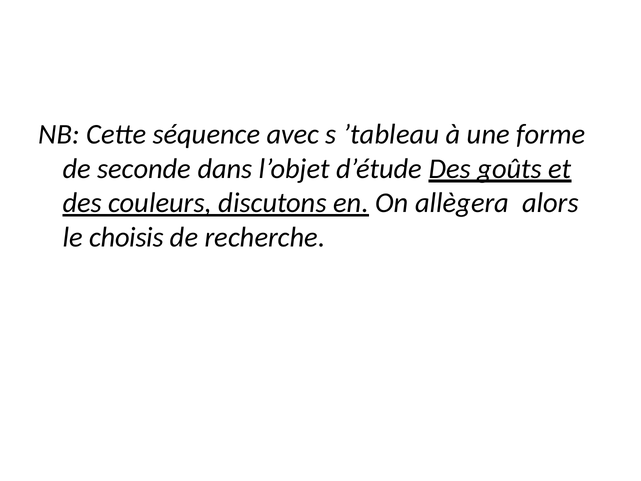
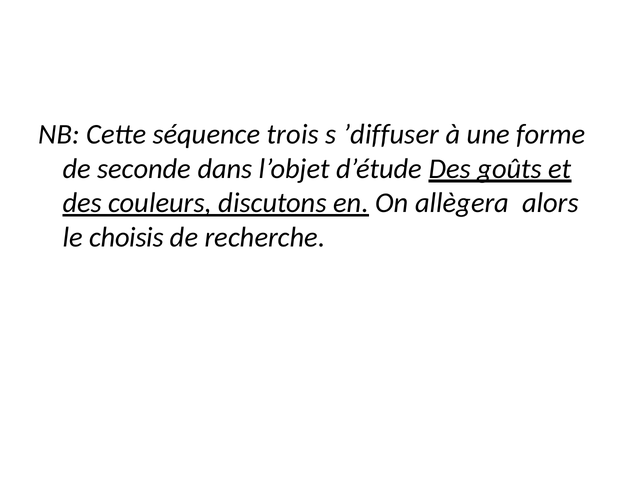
avec: avec -> trois (293, 134)
’tableau: ’tableau -> ’diffuser (391, 134)
